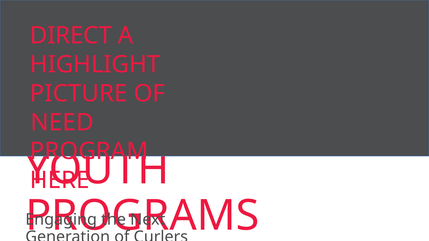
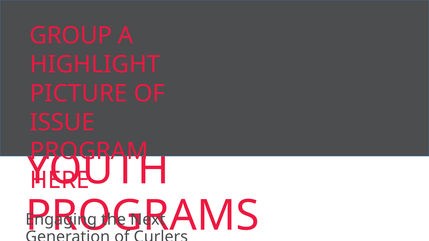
DIRECT: DIRECT -> GROUP (71, 36)
NEED: NEED -> ISSUE (62, 123)
